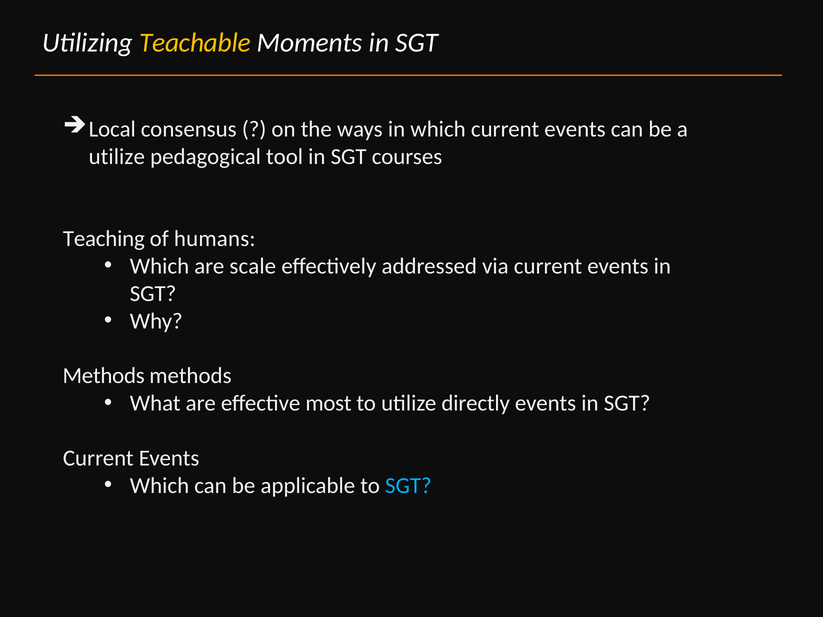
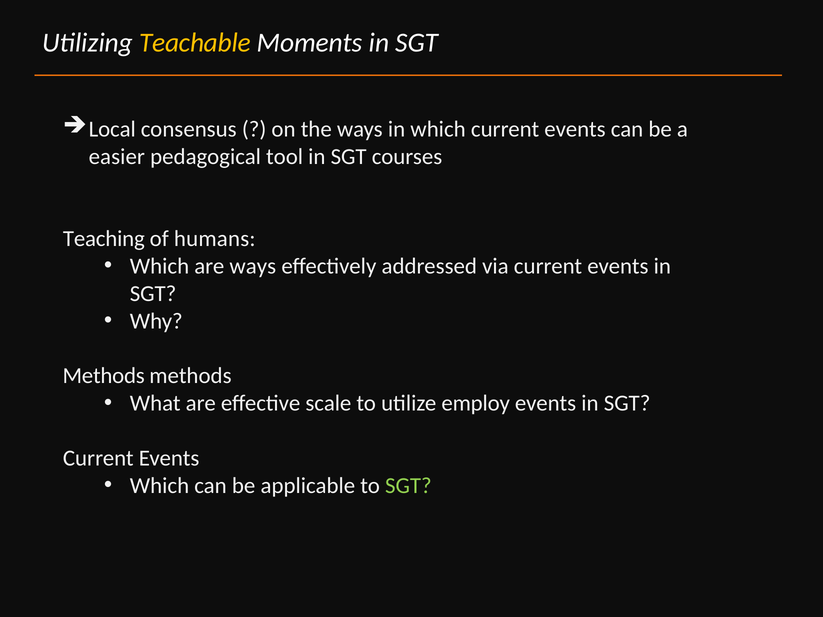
utilize: utilize -> easier (117, 157)
are scale: scale -> ways (253, 266)
most: most -> scale (328, 404)
directly: directly -> employ (476, 404)
SGT colour: light blue -> light green (408, 486)
